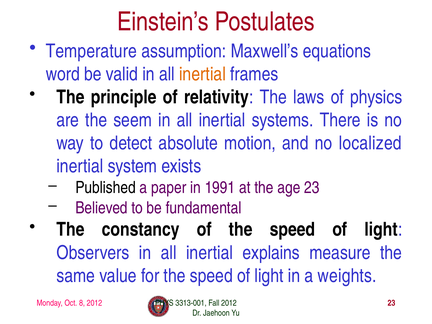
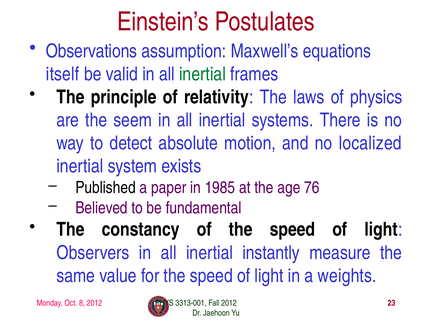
Temperature: Temperature -> Observations (91, 51)
word: word -> itself (63, 74)
inertial colour: orange -> green (202, 74)
1991: 1991 -> 1985 (220, 188)
age 23: 23 -> 76 (312, 188)
explains: explains -> instantly (271, 253)
